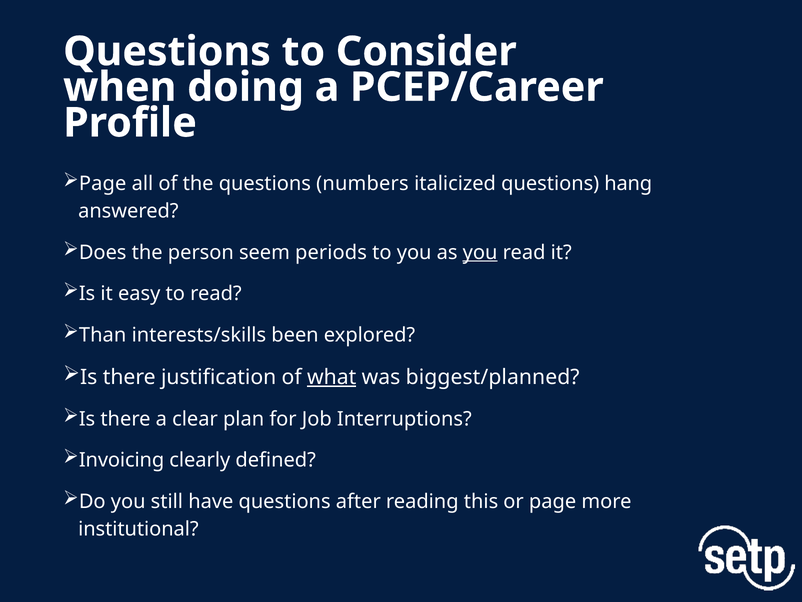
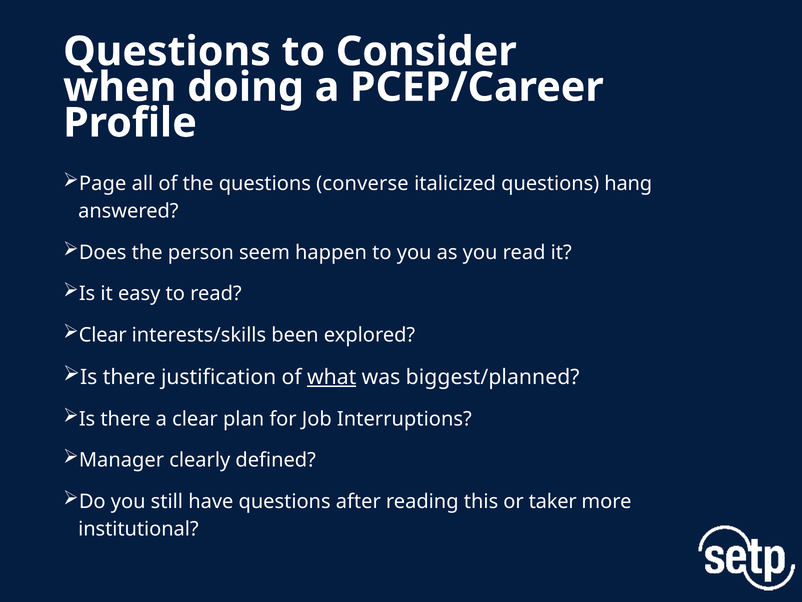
numbers: numbers -> converse (362, 183)
periods: periods -> happen (331, 252)
you underline: present -> none (480, 252)
Than: Than -> Clear (103, 335)
Invoicing: Invoicing -> Manager (121, 460)
or page: page -> taker (553, 501)
